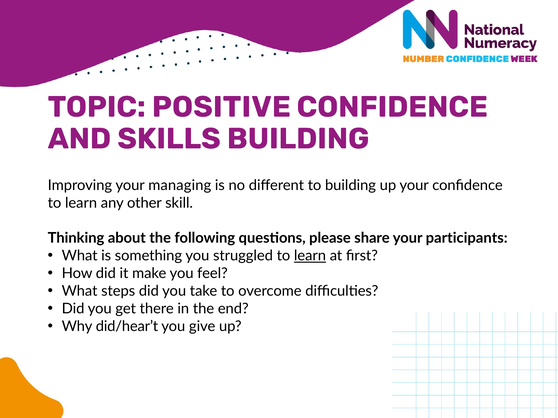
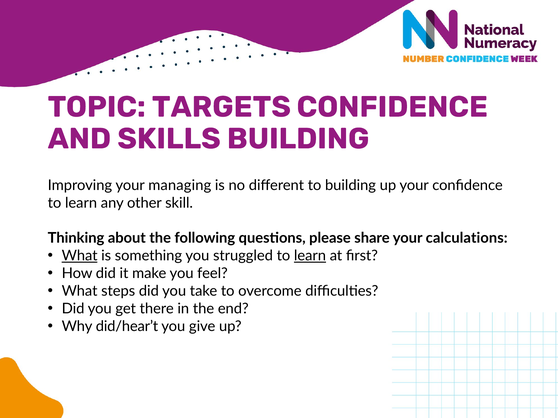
POSITIVE: POSITIVE -> TARGETS (221, 107)
participants: participants -> calculations (467, 238)
What underline: none -> present (80, 256)
